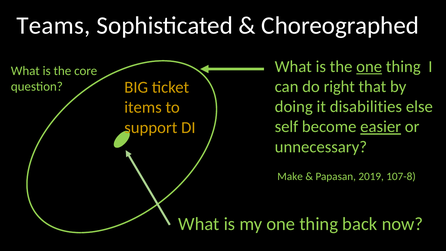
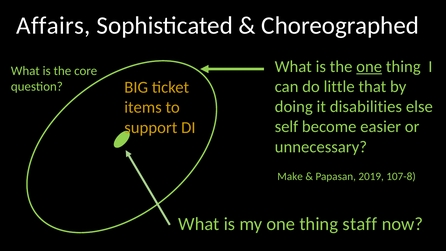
Teams: Teams -> Affairs (53, 26)
right: right -> little (339, 87)
easier underline: present -> none (381, 127)
back: back -> staff (360, 224)
